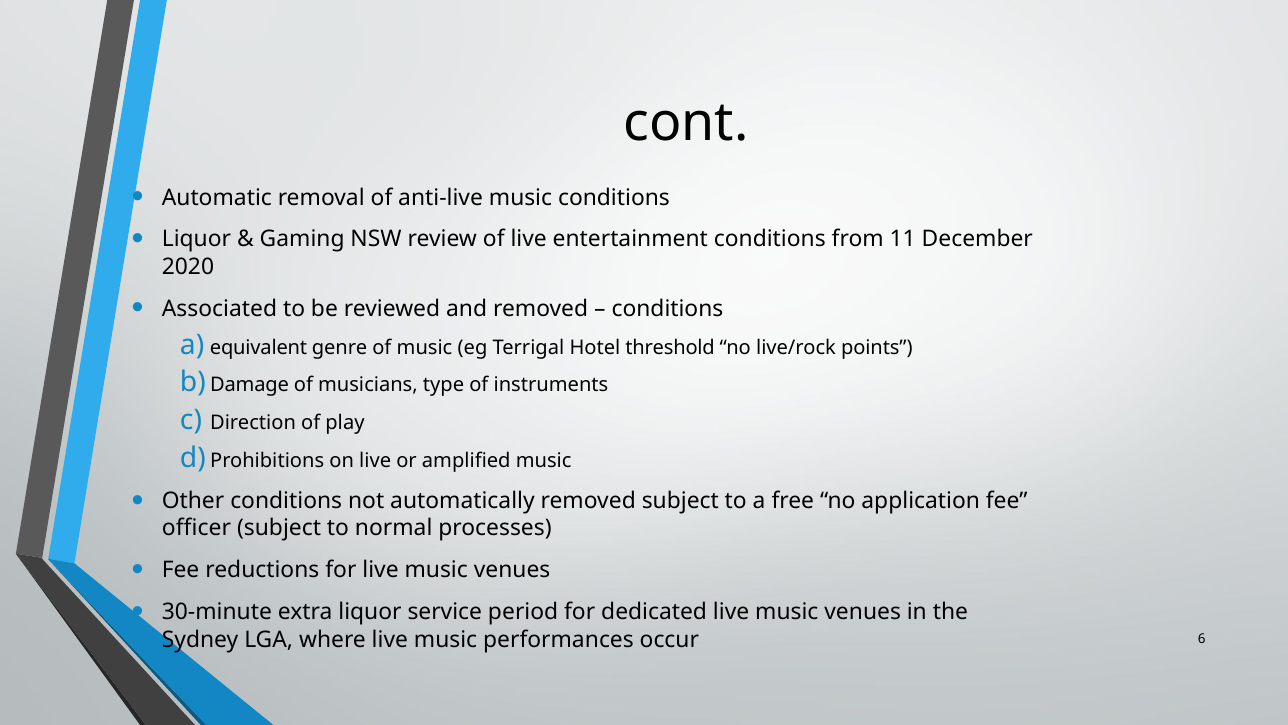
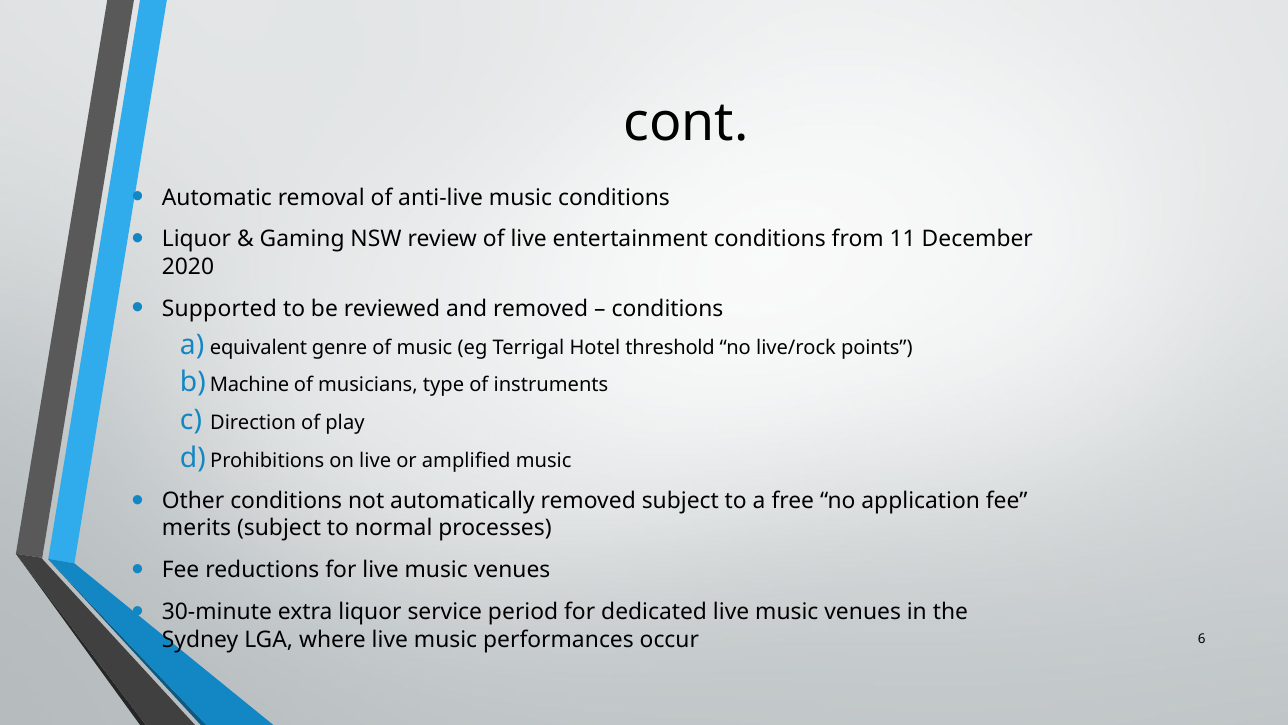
Associated: Associated -> Supported (219, 308)
Damage: Damage -> Machine (249, 385)
officer: officer -> merits (196, 528)
